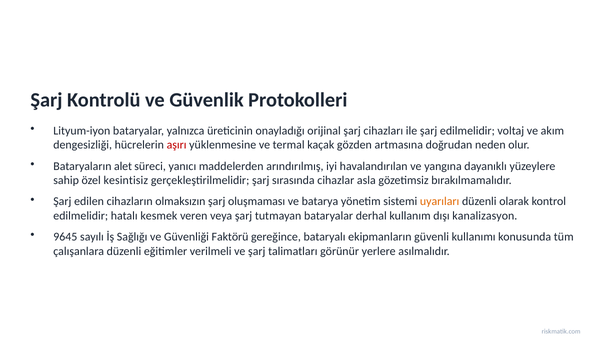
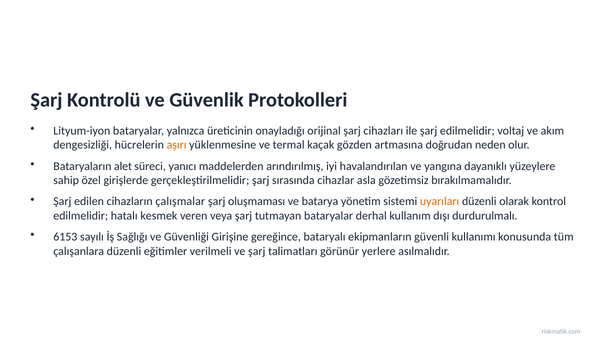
aşırı colour: red -> orange (177, 145)
kesintisiz: kesintisiz -> girişlerde (126, 180)
olmaksızın: olmaksızın -> çalışmalar (180, 201)
kanalizasyon: kanalizasyon -> durdurulmalı (485, 216)
9645: 9645 -> 6153 (65, 237)
Faktörü: Faktörü -> Girişine (230, 237)
